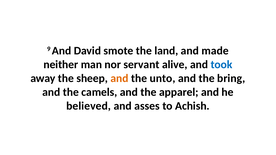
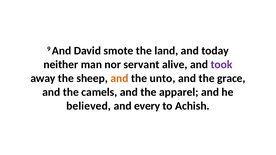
made: made -> today (215, 51)
took colour: blue -> purple (222, 65)
bring: bring -> grace (231, 78)
asses: asses -> every (147, 106)
